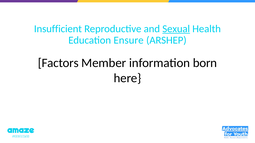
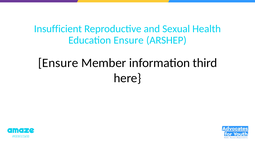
Sexual underline: present -> none (176, 29)
Factors: Factors -> Ensure (58, 63)
born: born -> third (205, 63)
